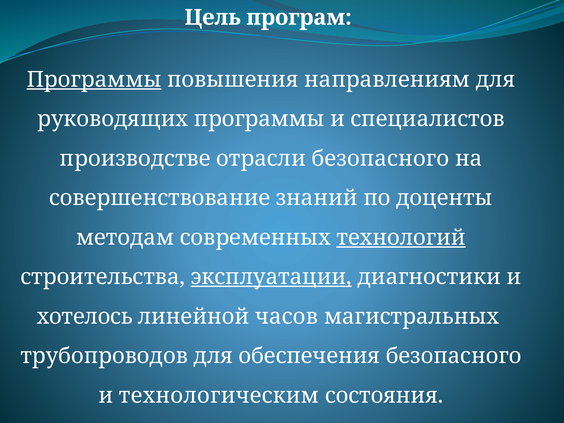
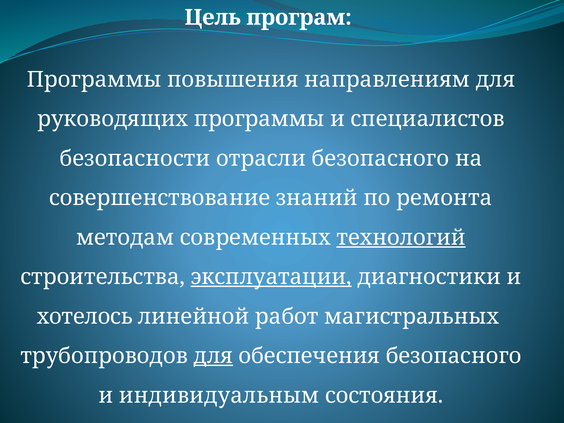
Программы underline: present -> none (94, 80)
производстве: производстве -> безопасности (135, 159)
доценты: доценты -> ремонта (444, 198)
часов: часов -> работ (287, 317)
для underline: none -> present (213, 356)
технологическим: технологическим -> индивидуальным (219, 396)
